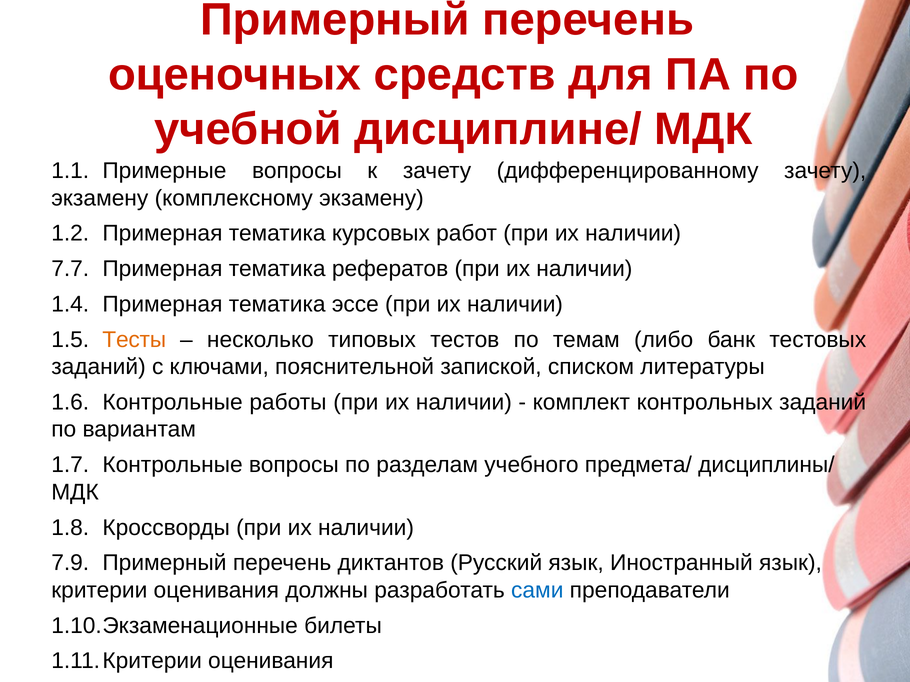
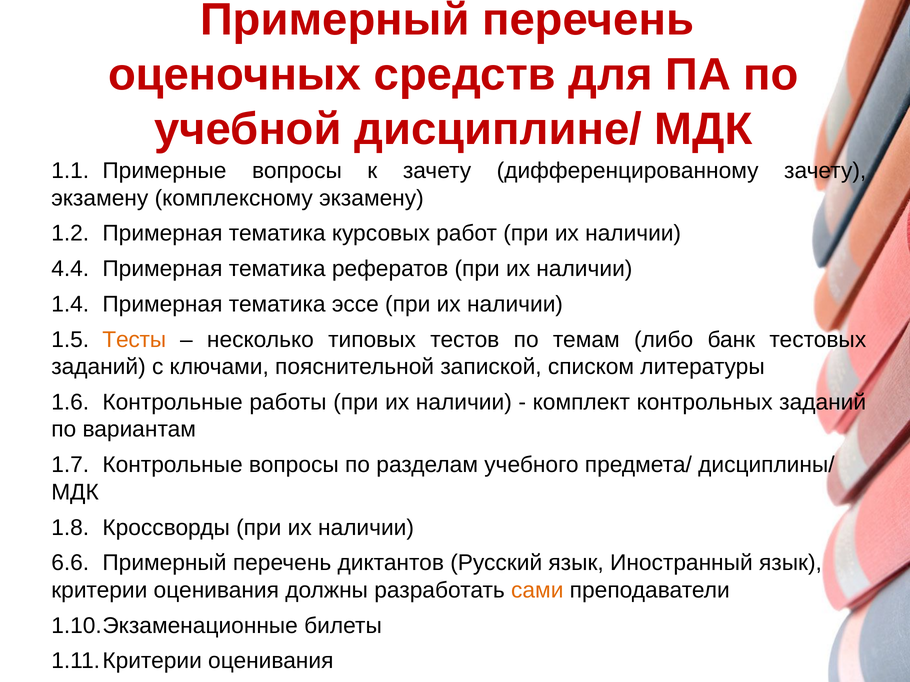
7.7: 7.7 -> 4.4 (70, 269)
7.9: 7.9 -> 6.6 (70, 563)
сами colour: blue -> orange (537, 591)
